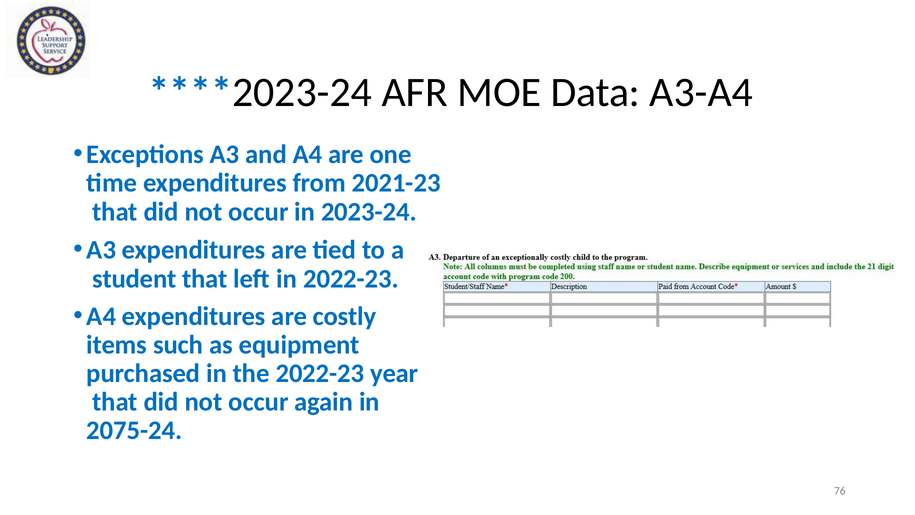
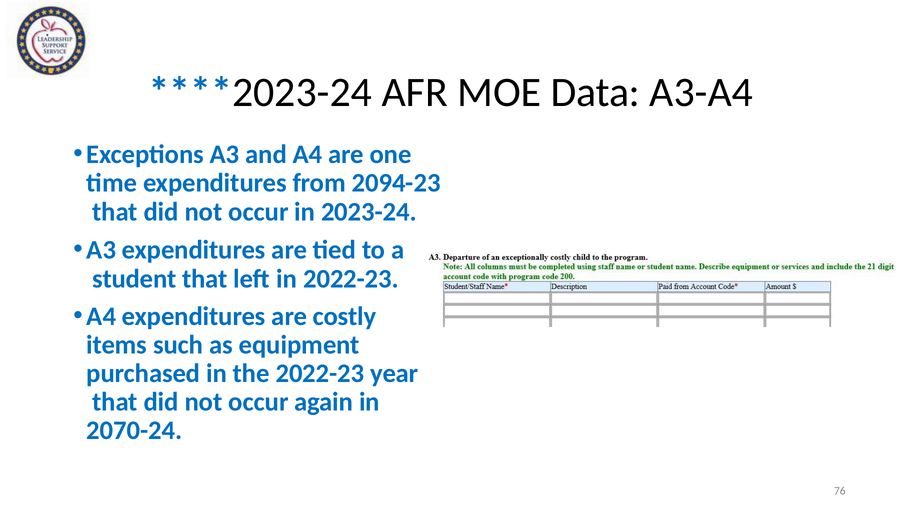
2021-23: 2021-23 -> 2094-23 (396, 183)
2075-24: 2075-24 -> 2070-24 (134, 430)
